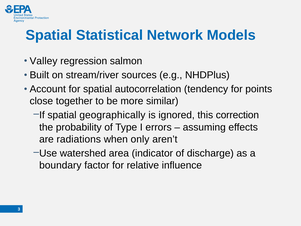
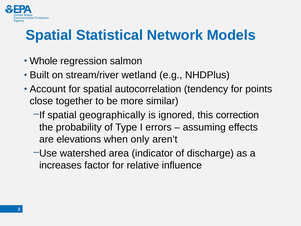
Valley: Valley -> Whole (44, 61)
sources: sources -> wetland (139, 75)
radiations: radiations -> elevations (79, 139)
boundary: boundary -> increases (60, 165)
